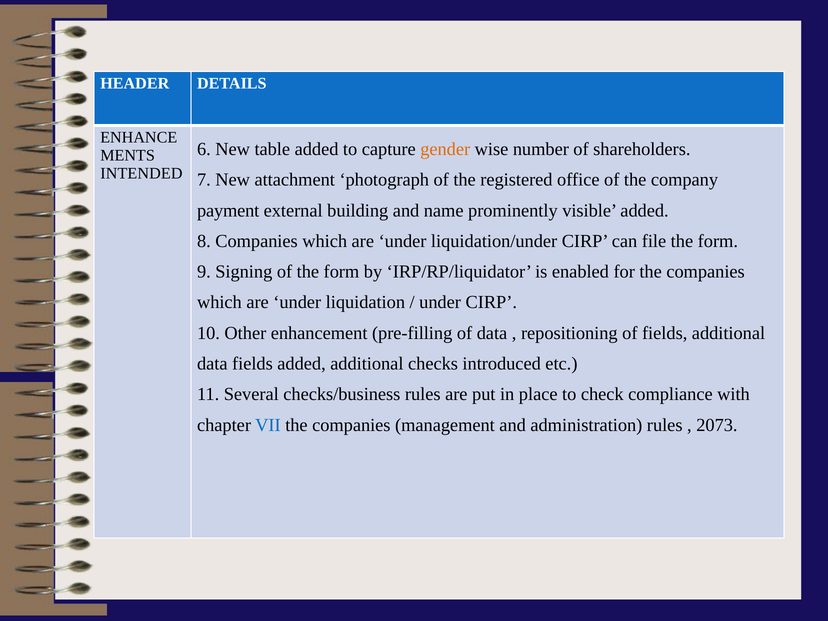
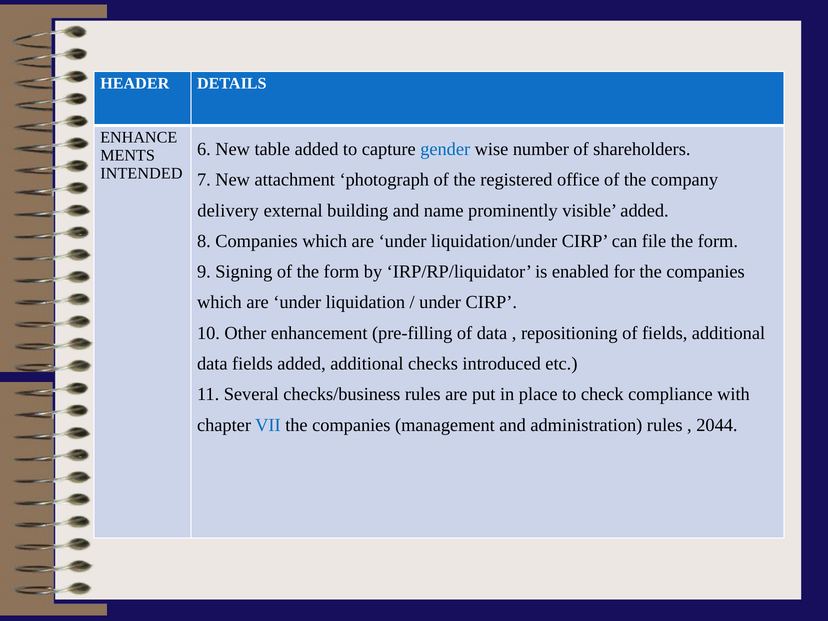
gender colour: orange -> blue (445, 149)
payment: payment -> delivery (228, 210)
2073: 2073 -> 2044 (717, 425)
